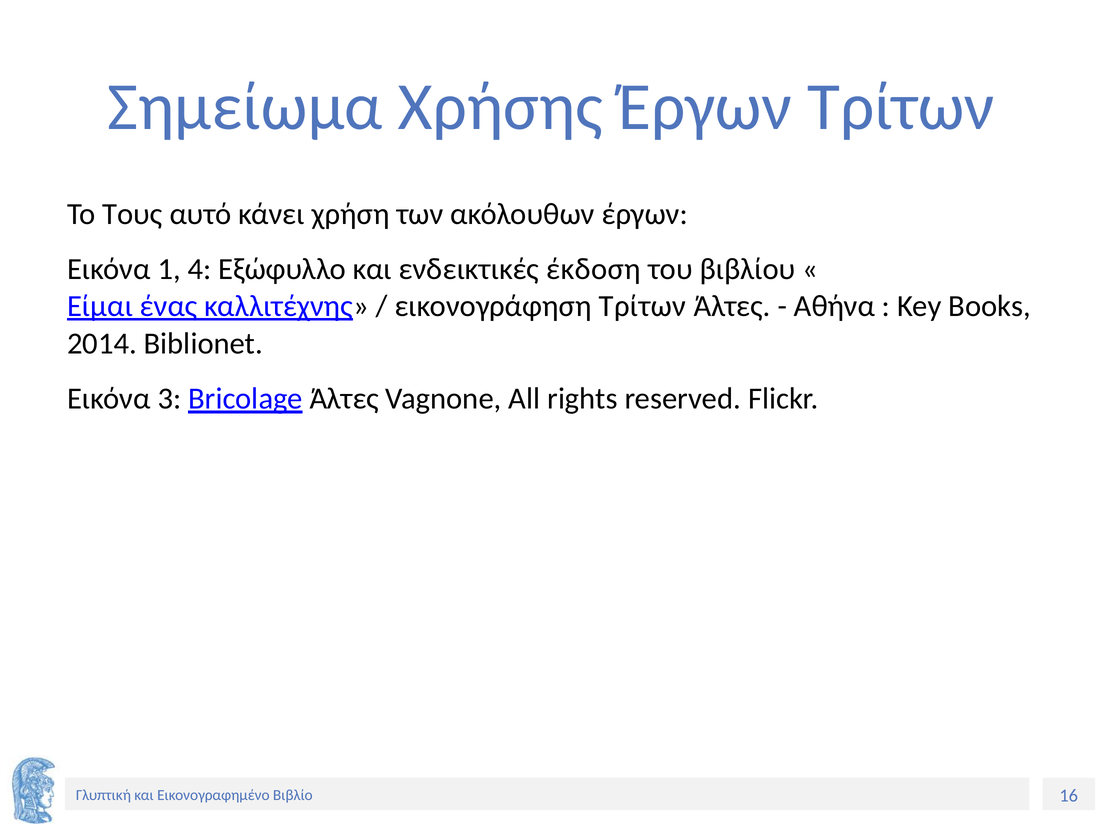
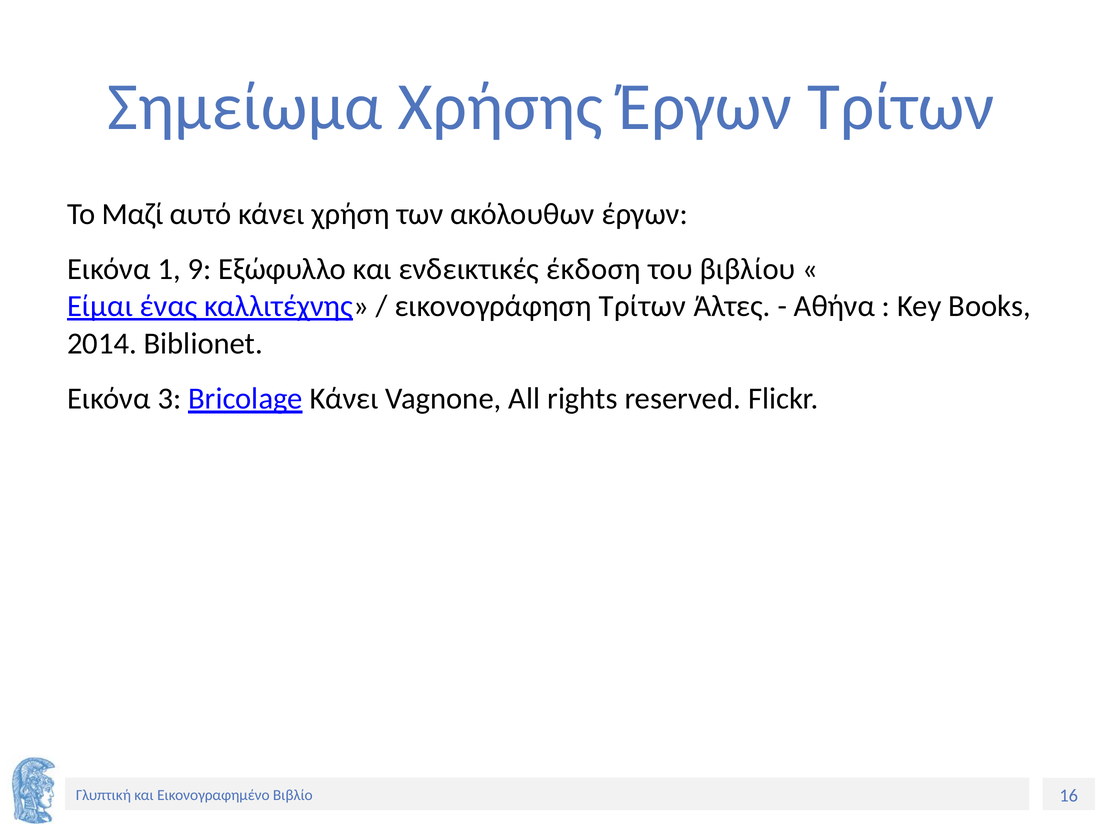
Τους: Τους -> Μαζί (133, 214)
4: 4 -> 9 (199, 269)
Bricolage Άλτες: Άλτες -> Κάνει (344, 398)
